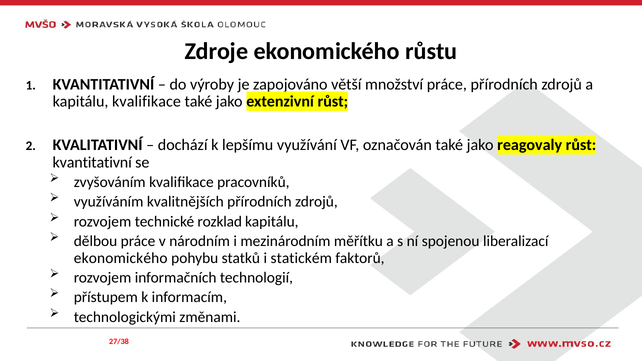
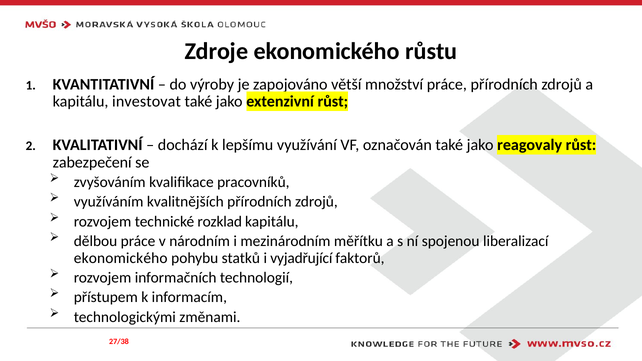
kapitálu kvalifikace: kvalifikace -> investovat (146, 102)
kvantitativní: kvantitativní -> zabezpečení (92, 162)
statickém: statickém -> vyjadřující (301, 258)
